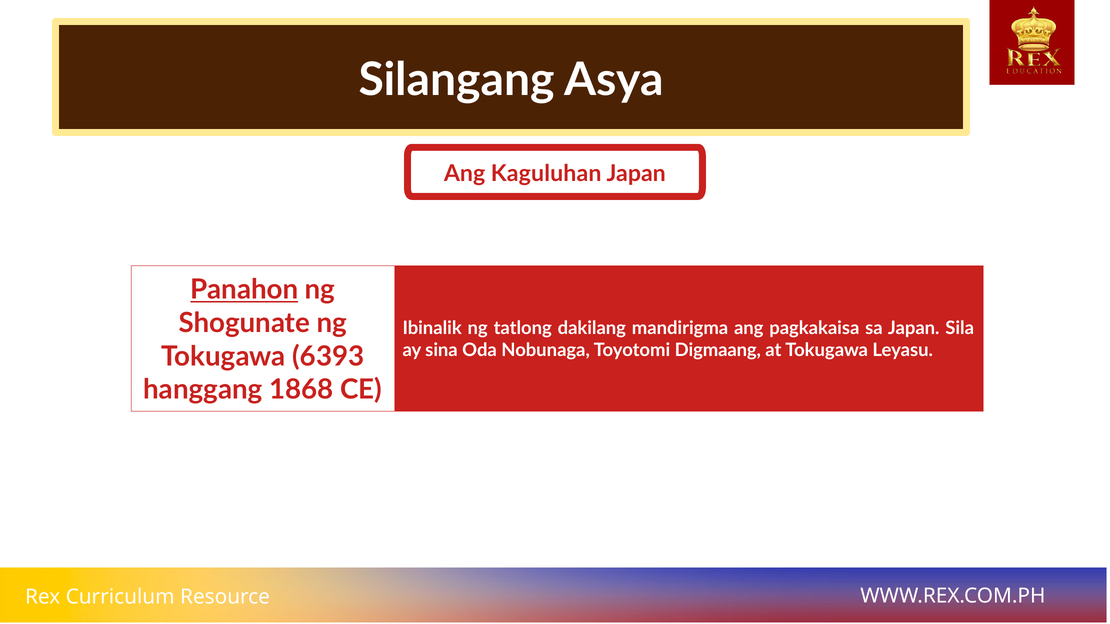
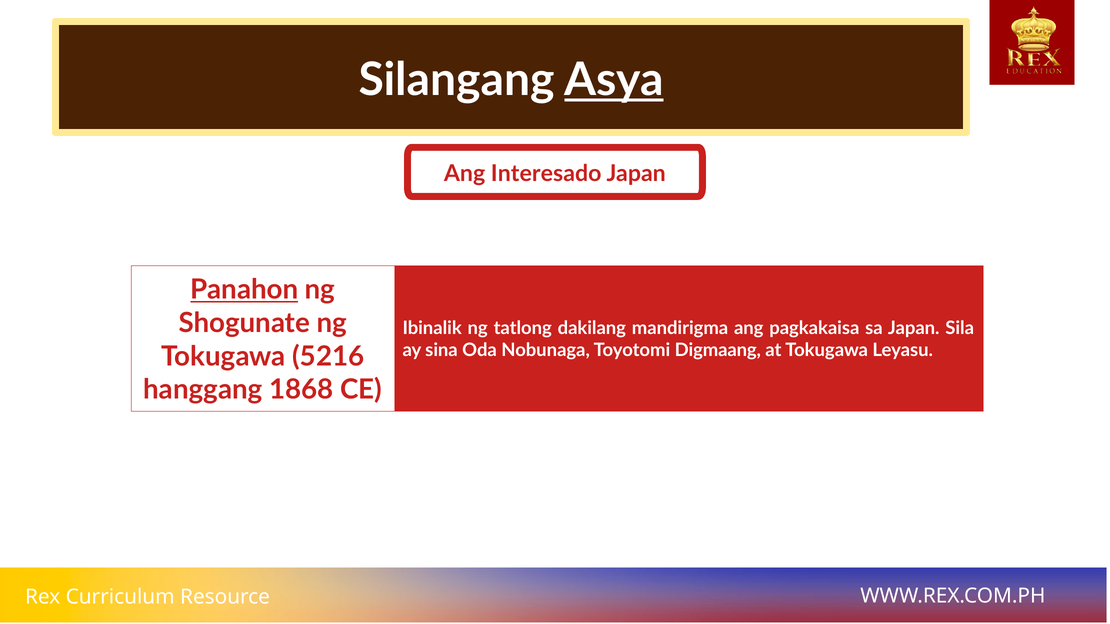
Asya underline: none -> present (614, 80)
Kaguluhan: Kaguluhan -> Interesado (546, 174)
6393: 6393 -> 5216 (328, 357)
